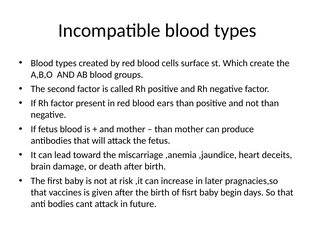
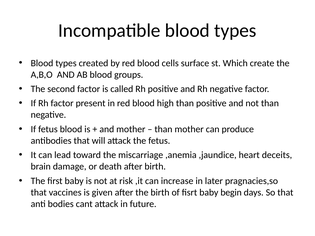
ears: ears -> high (165, 103)
